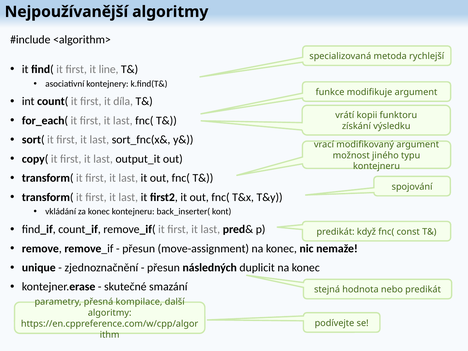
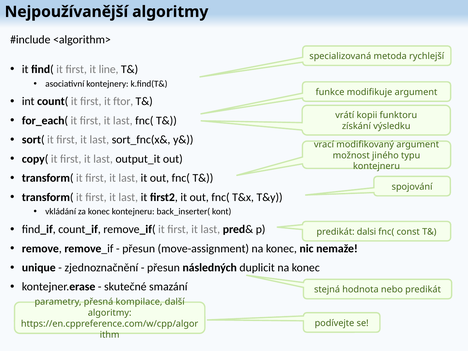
díla: díla -> ftor (123, 101)
když: když -> dalsi (366, 232)
